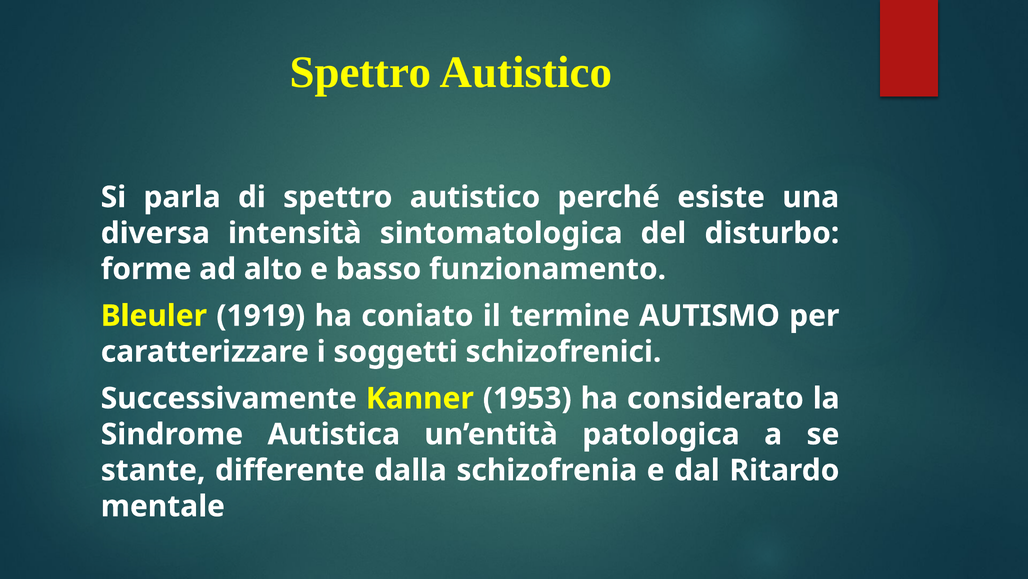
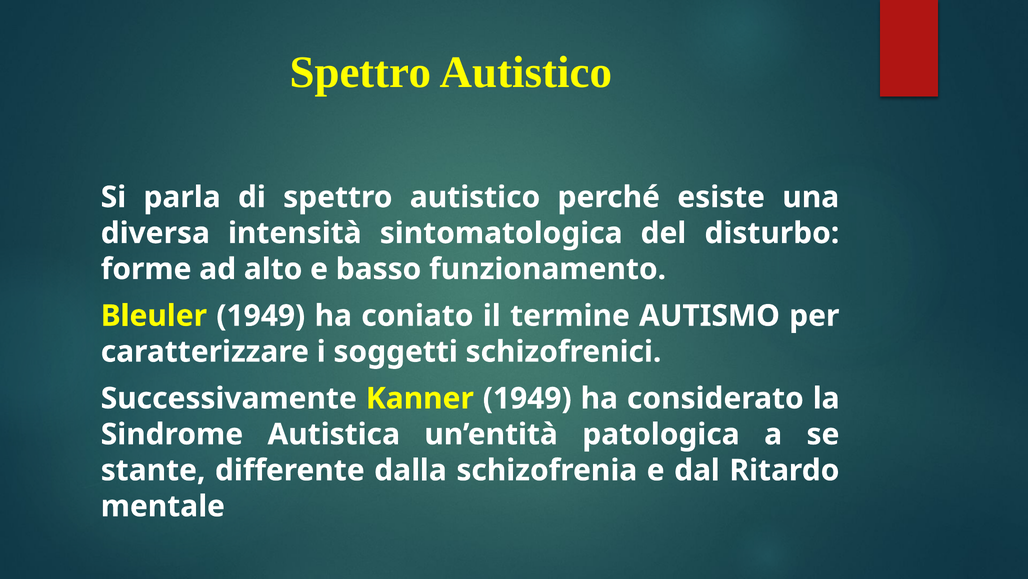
Bleuler 1919: 1919 -> 1949 (261, 315)
Kanner 1953: 1953 -> 1949 (527, 398)
